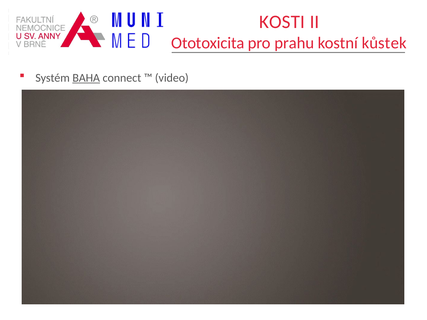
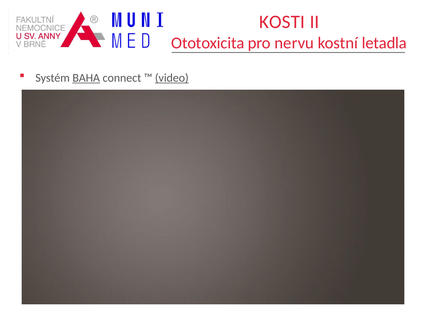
prahu: prahu -> nervu (294, 43)
kůstek: kůstek -> letadla (384, 43)
video underline: none -> present (172, 78)
